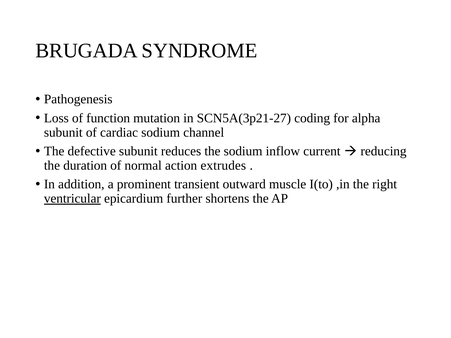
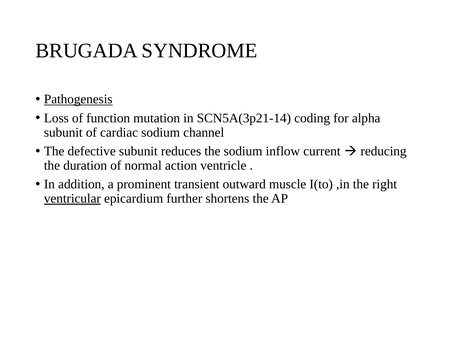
Pathogenesis underline: none -> present (78, 99)
SCN5A(3p21-27: SCN5A(3p21-27 -> SCN5A(3p21-14 (244, 118)
extrudes: extrudes -> ventricle (223, 166)
